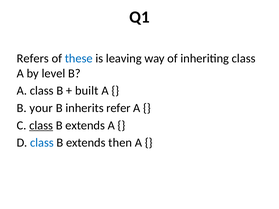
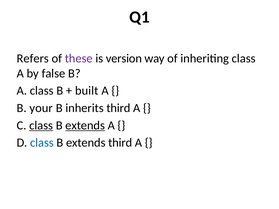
these colour: blue -> purple (79, 59)
leaving: leaving -> version (124, 59)
level: level -> false (53, 73)
inherits refer: refer -> third (118, 108)
extends underline: none -> present (85, 126)
extends then: then -> third (120, 143)
